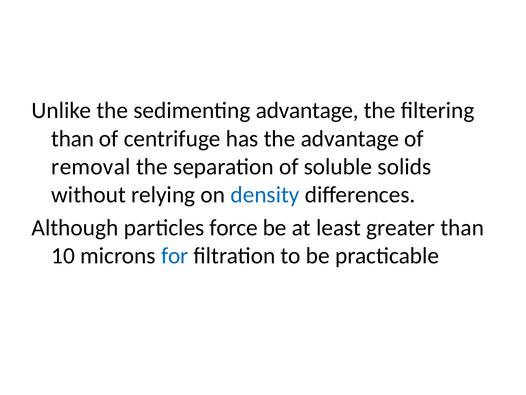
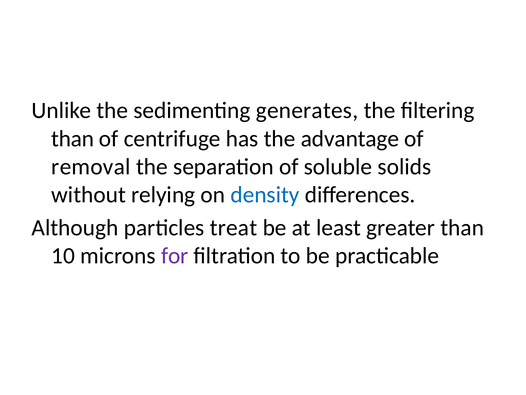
sedimenting advantage: advantage -> generates (307, 110)
force: force -> treat (233, 227)
for colour: blue -> purple (175, 255)
